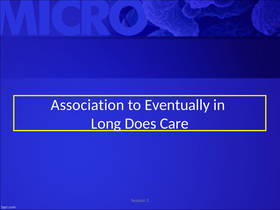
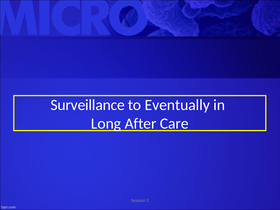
Association: Association -> Surveillance (88, 105)
Does: Does -> After (141, 124)
